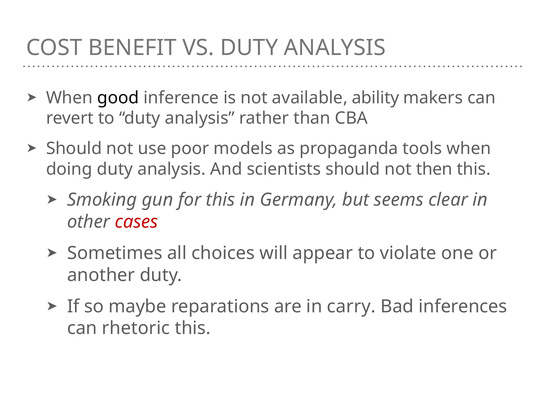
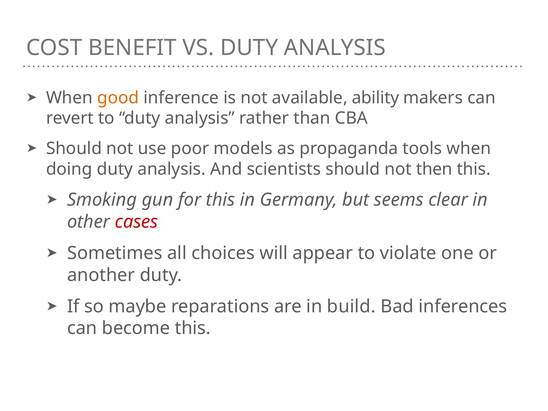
good colour: black -> orange (118, 98)
carry: carry -> build (351, 306)
rhetoric: rhetoric -> become (136, 328)
